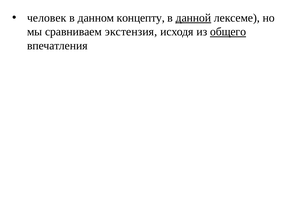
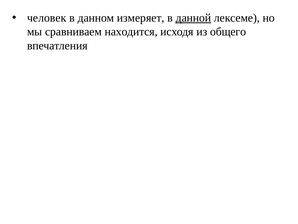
концепту: концепту -> измеряет (141, 18)
экстензия: экстензия -> находится (131, 32)
общего underline: present -> none (228, 32)
